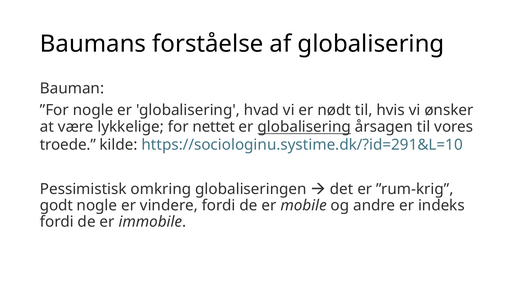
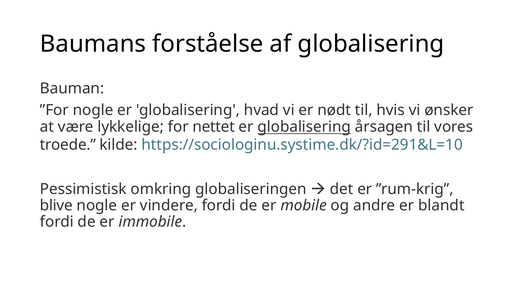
godt: godt -> blive (56, 206)
indeks: indeks -> blandt (441, 206)
